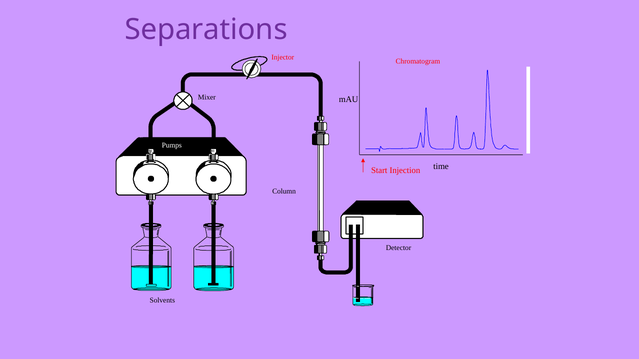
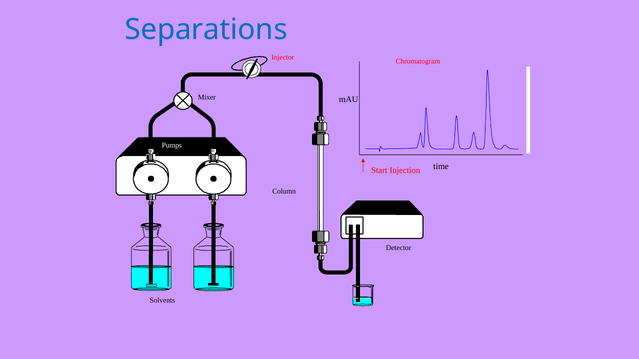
Separations colour: purple -> blue (206, 30)
